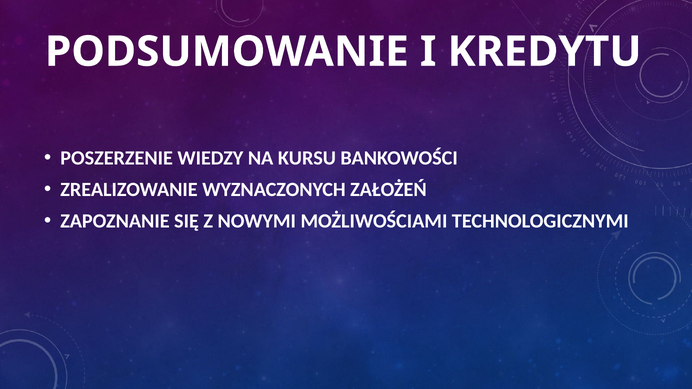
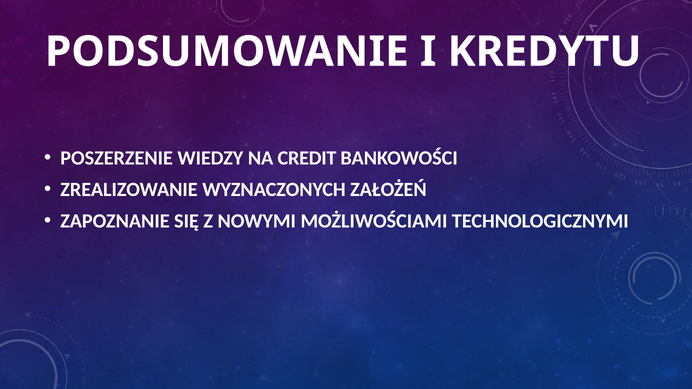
KURSU: KURSU -> CREDIT (307, 158)
